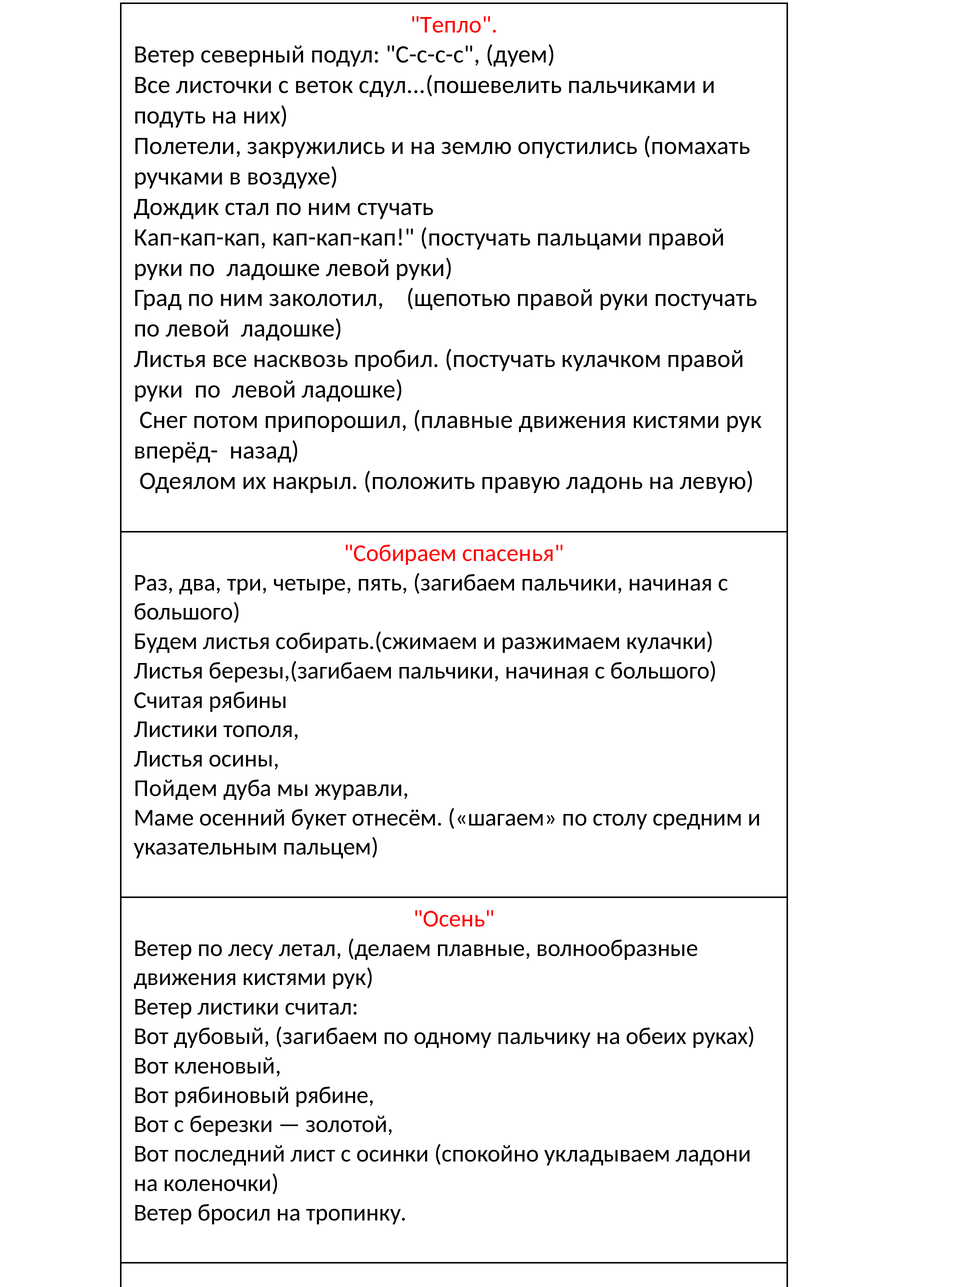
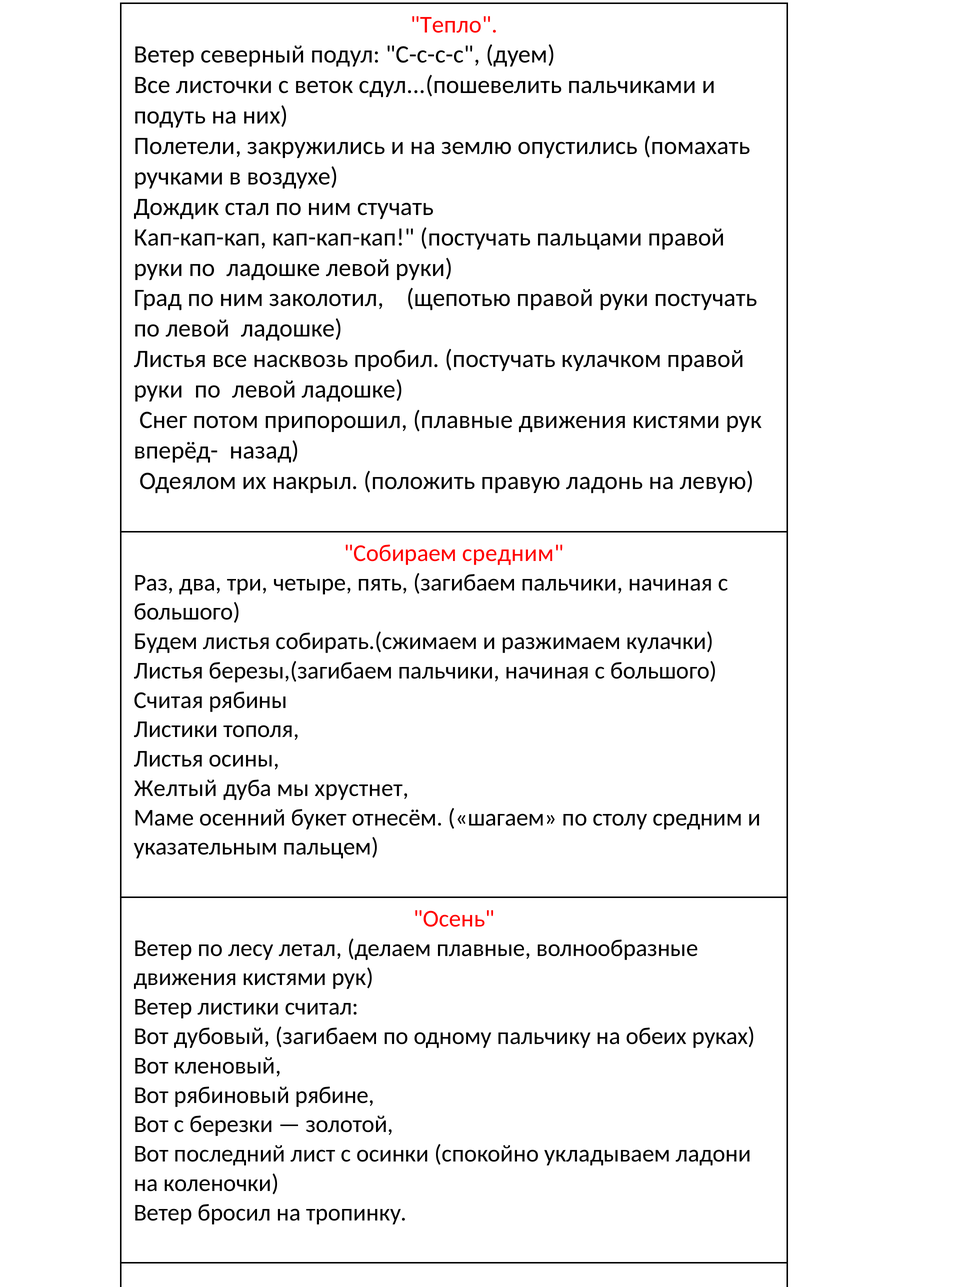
Собираем спасенья: спасенья -> средним (513, 553)
Пойдем: Пойдем -> Желтый (176, 788)
журавли: журавли -> хрустнет (362, 788)
